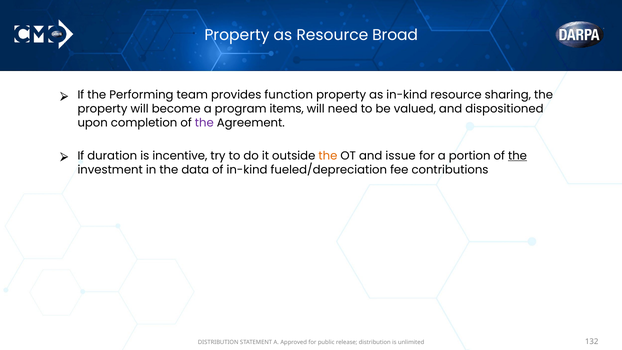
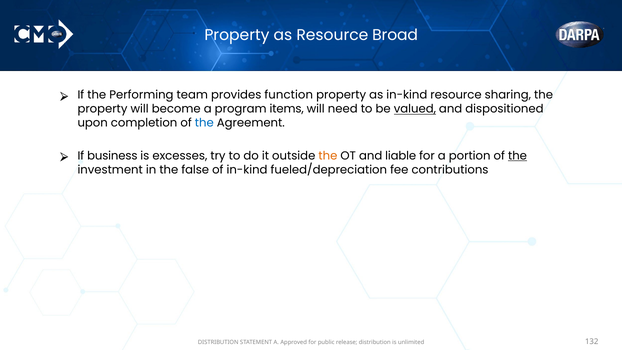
valued underline: none -> present (415, 109)
the colour: purple -> blue (204, 123)
duration: duration -> business (112, 156)
incentive: incentive -> excesses (180, 156)
issue: issue -> liable (401, 156)
data: data -> false (195, 170)
